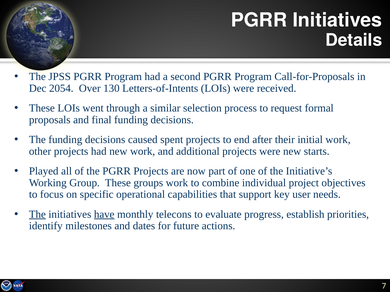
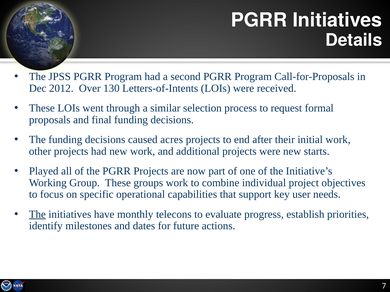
2054: 2054 -> 2012 (61, 88)
spent: spent -> acres (172, 140)
have underline: present -> none (104, 215)
